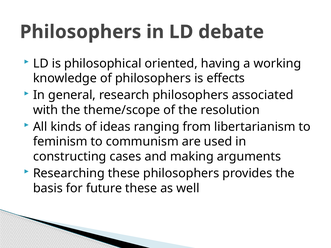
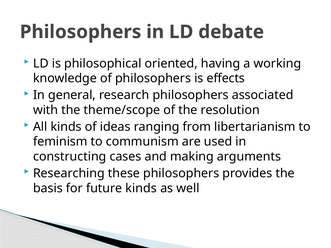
future these: these -> kinds (141, 188)
